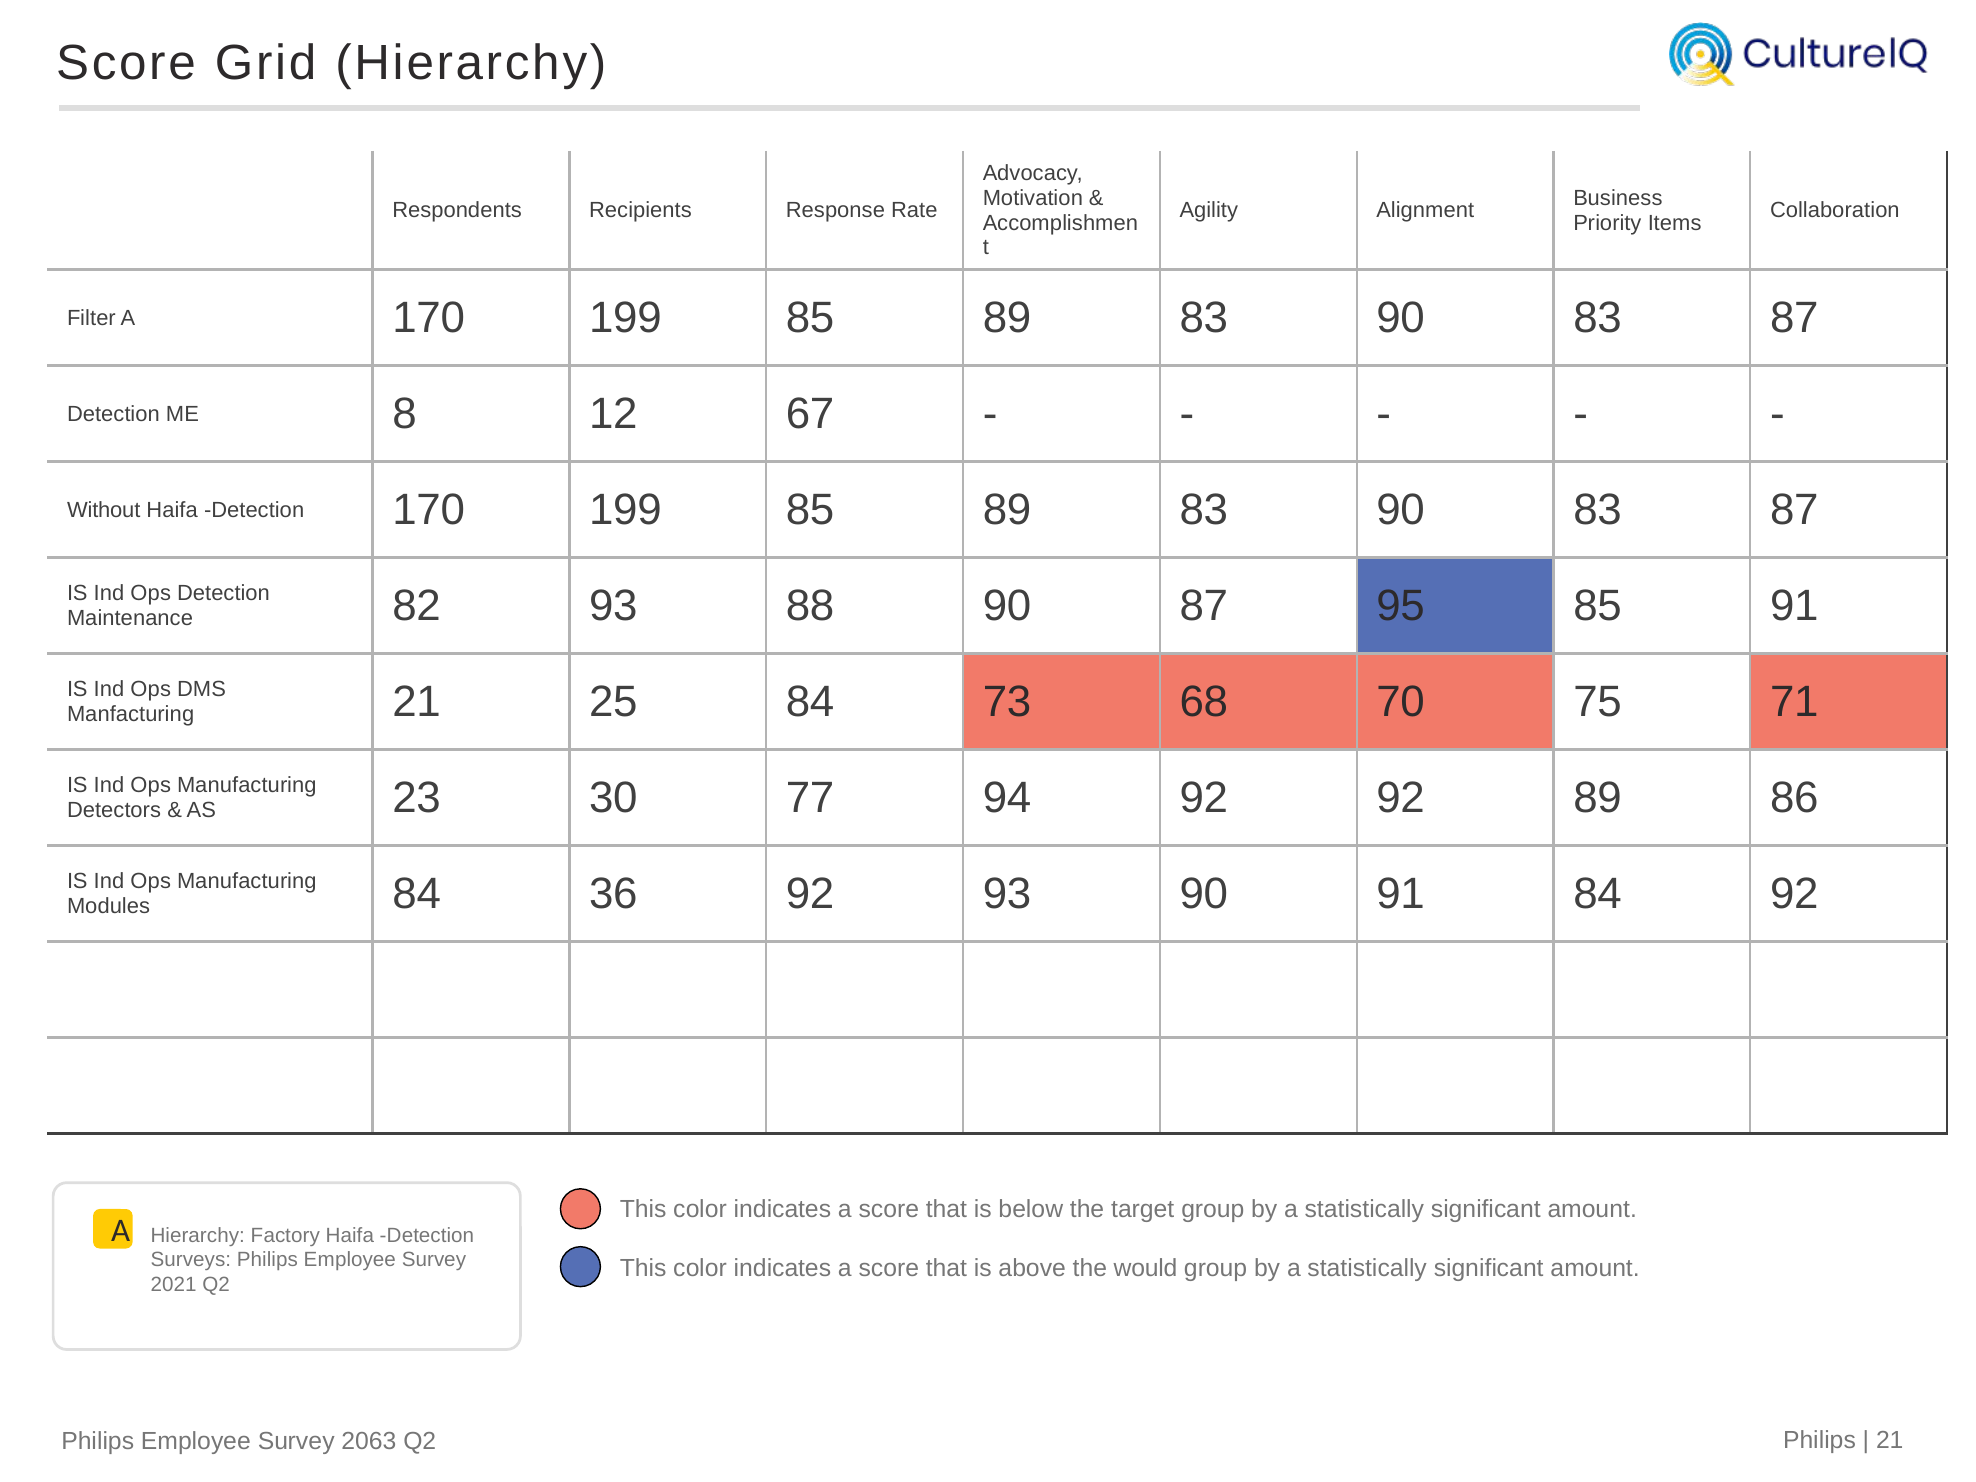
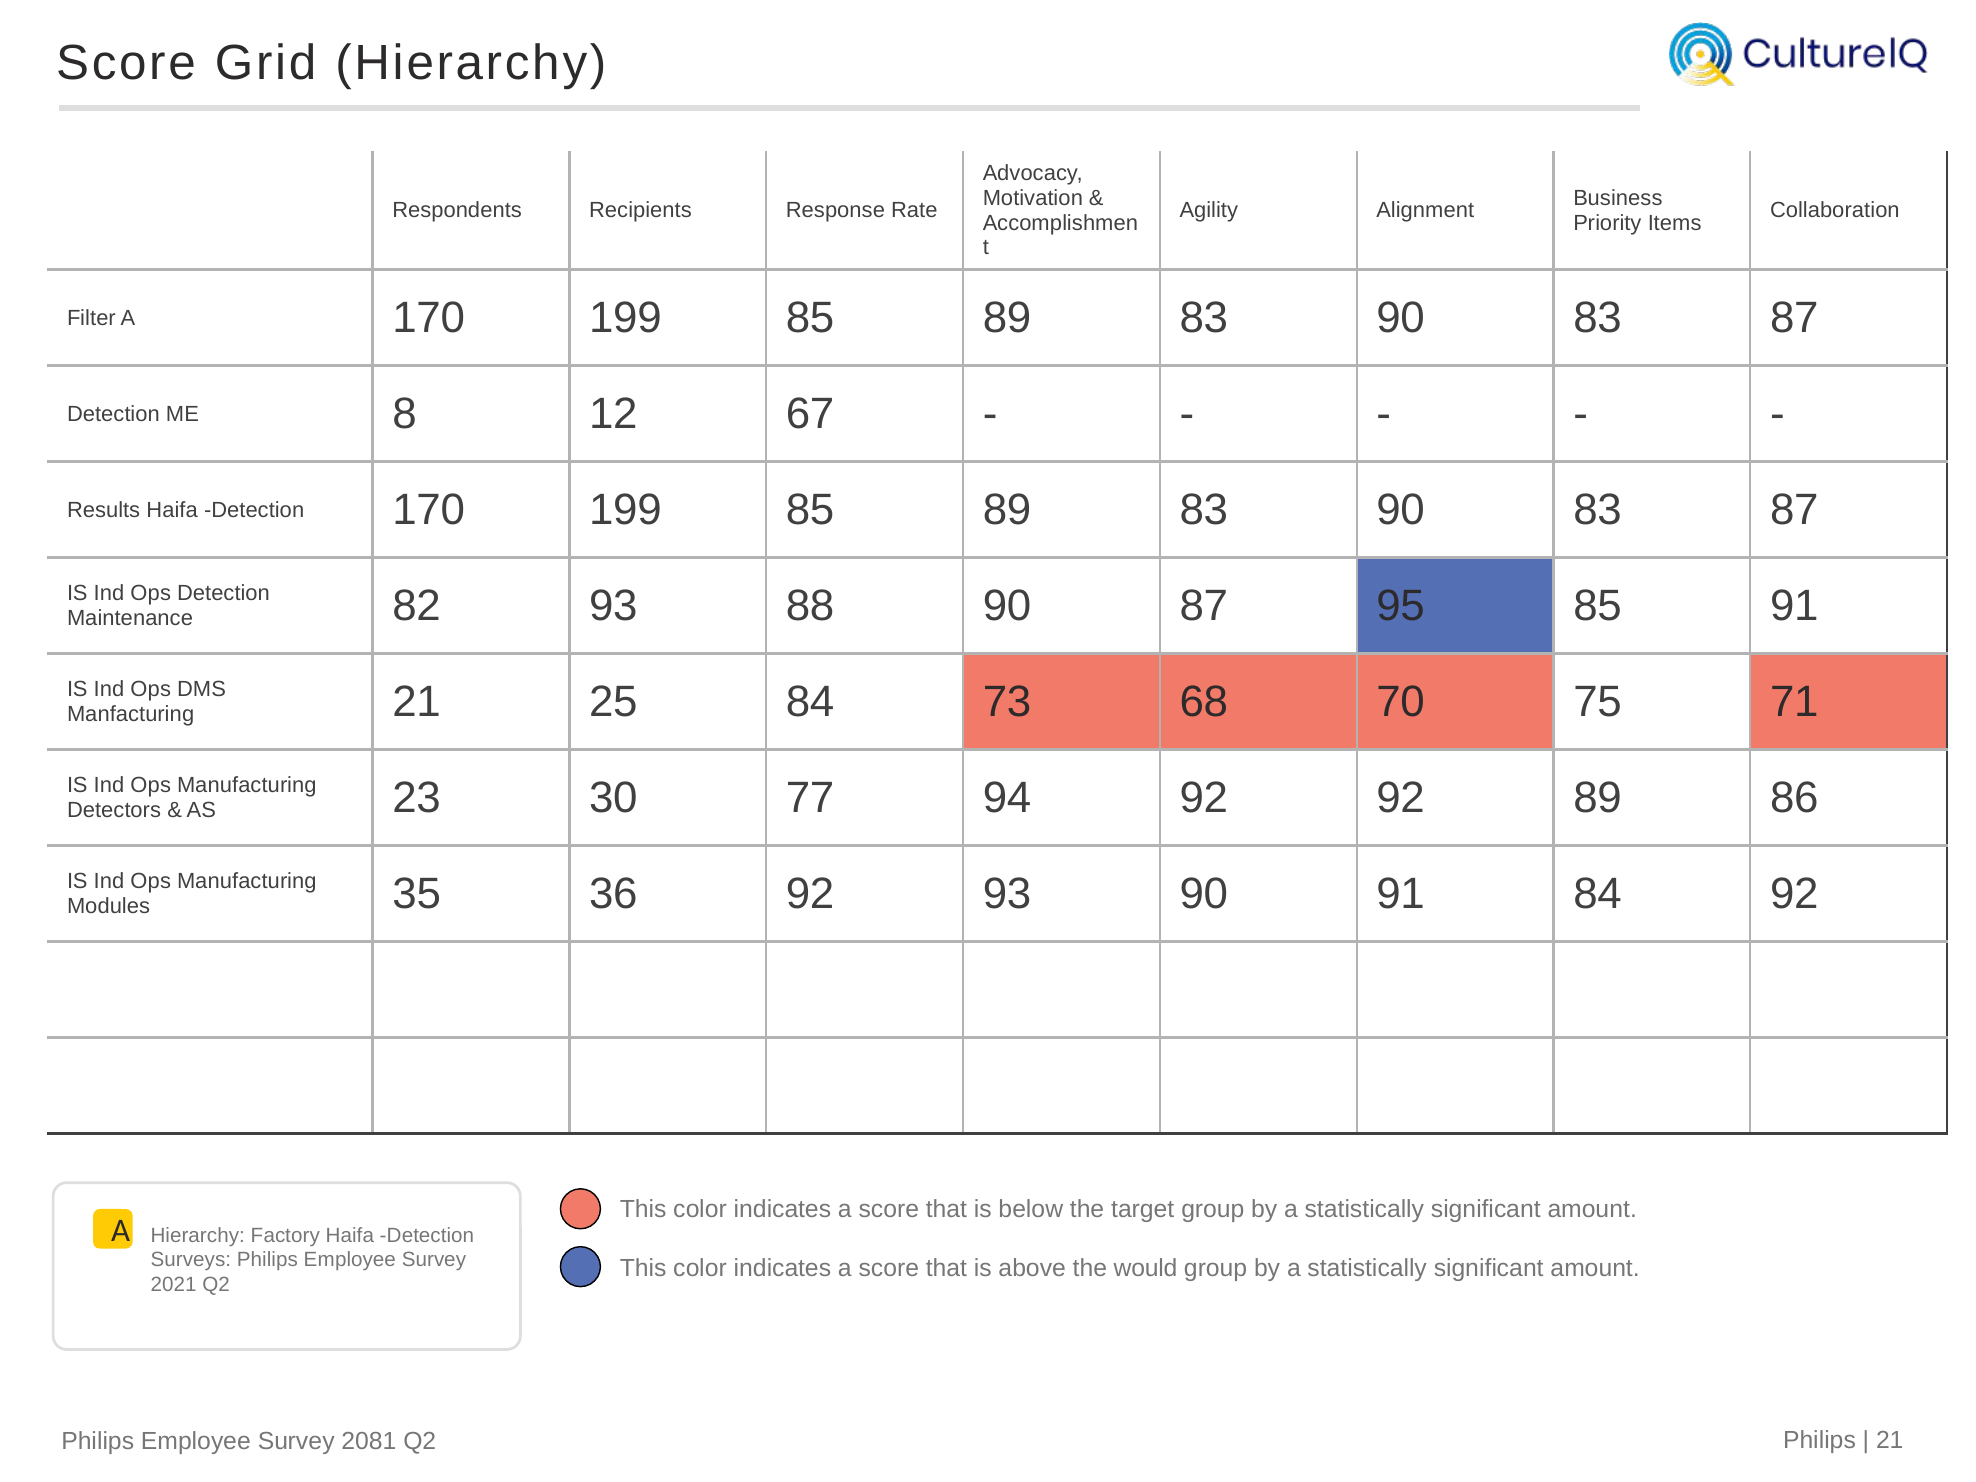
Without: Without -> Results (104, 510)
Modules 84: 84 -> 35 (417, 894)
2063: 2063 -> 2081 (369, 1442)
